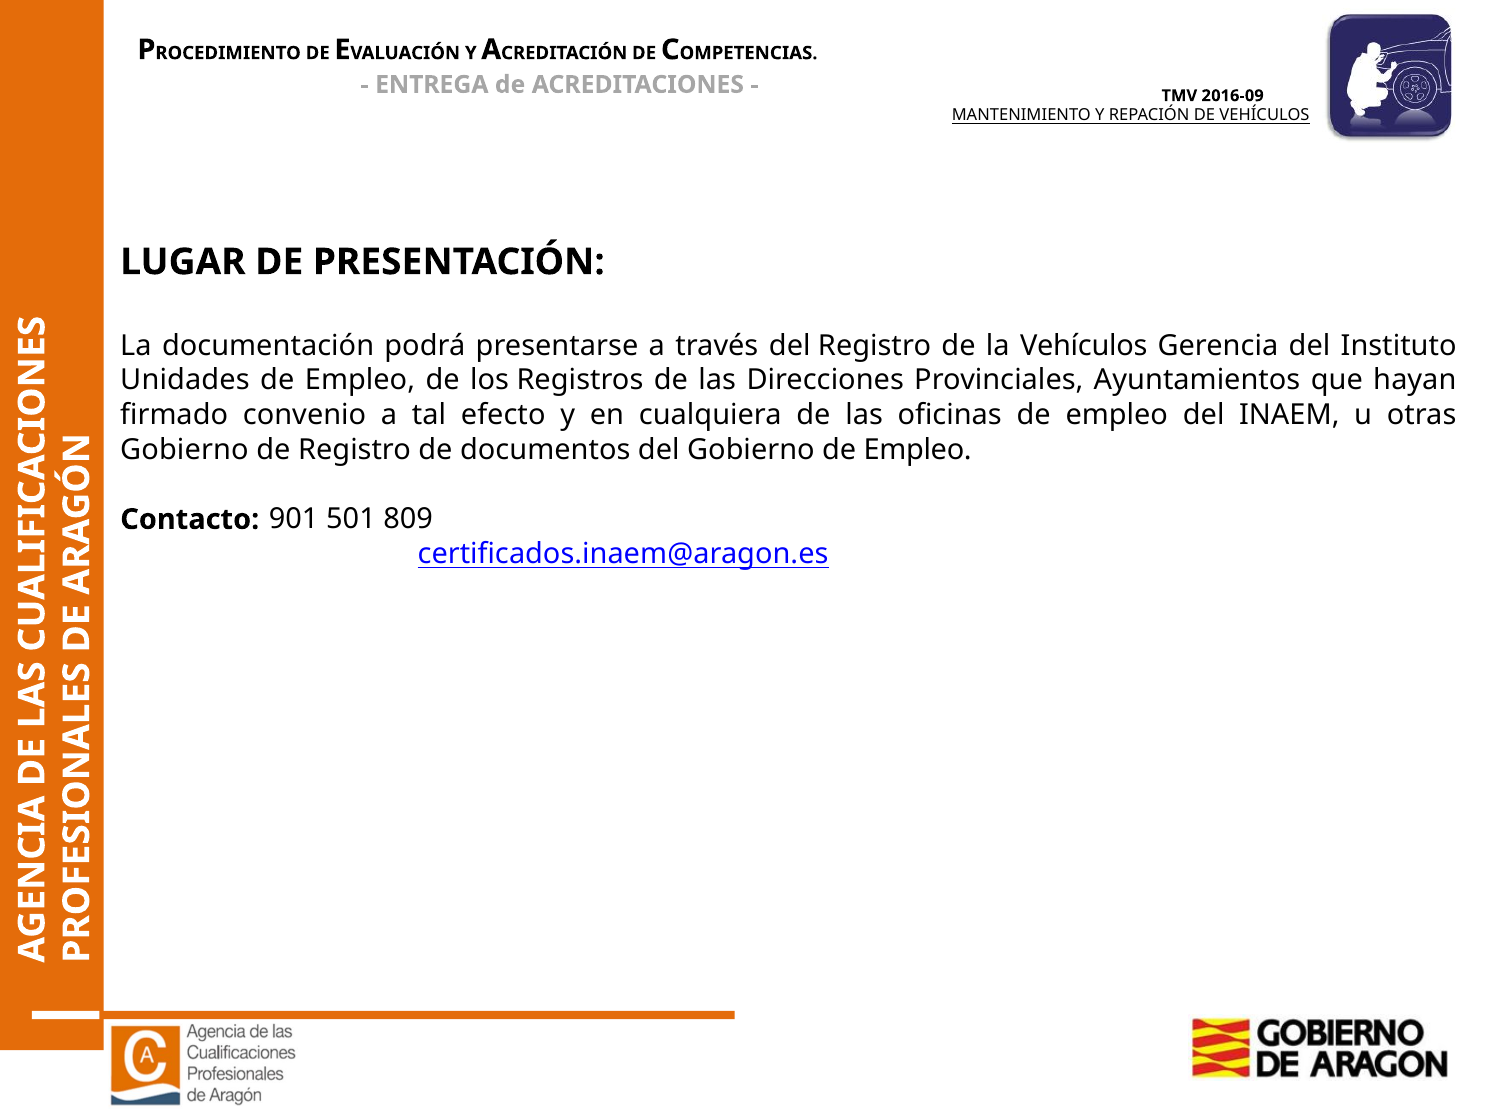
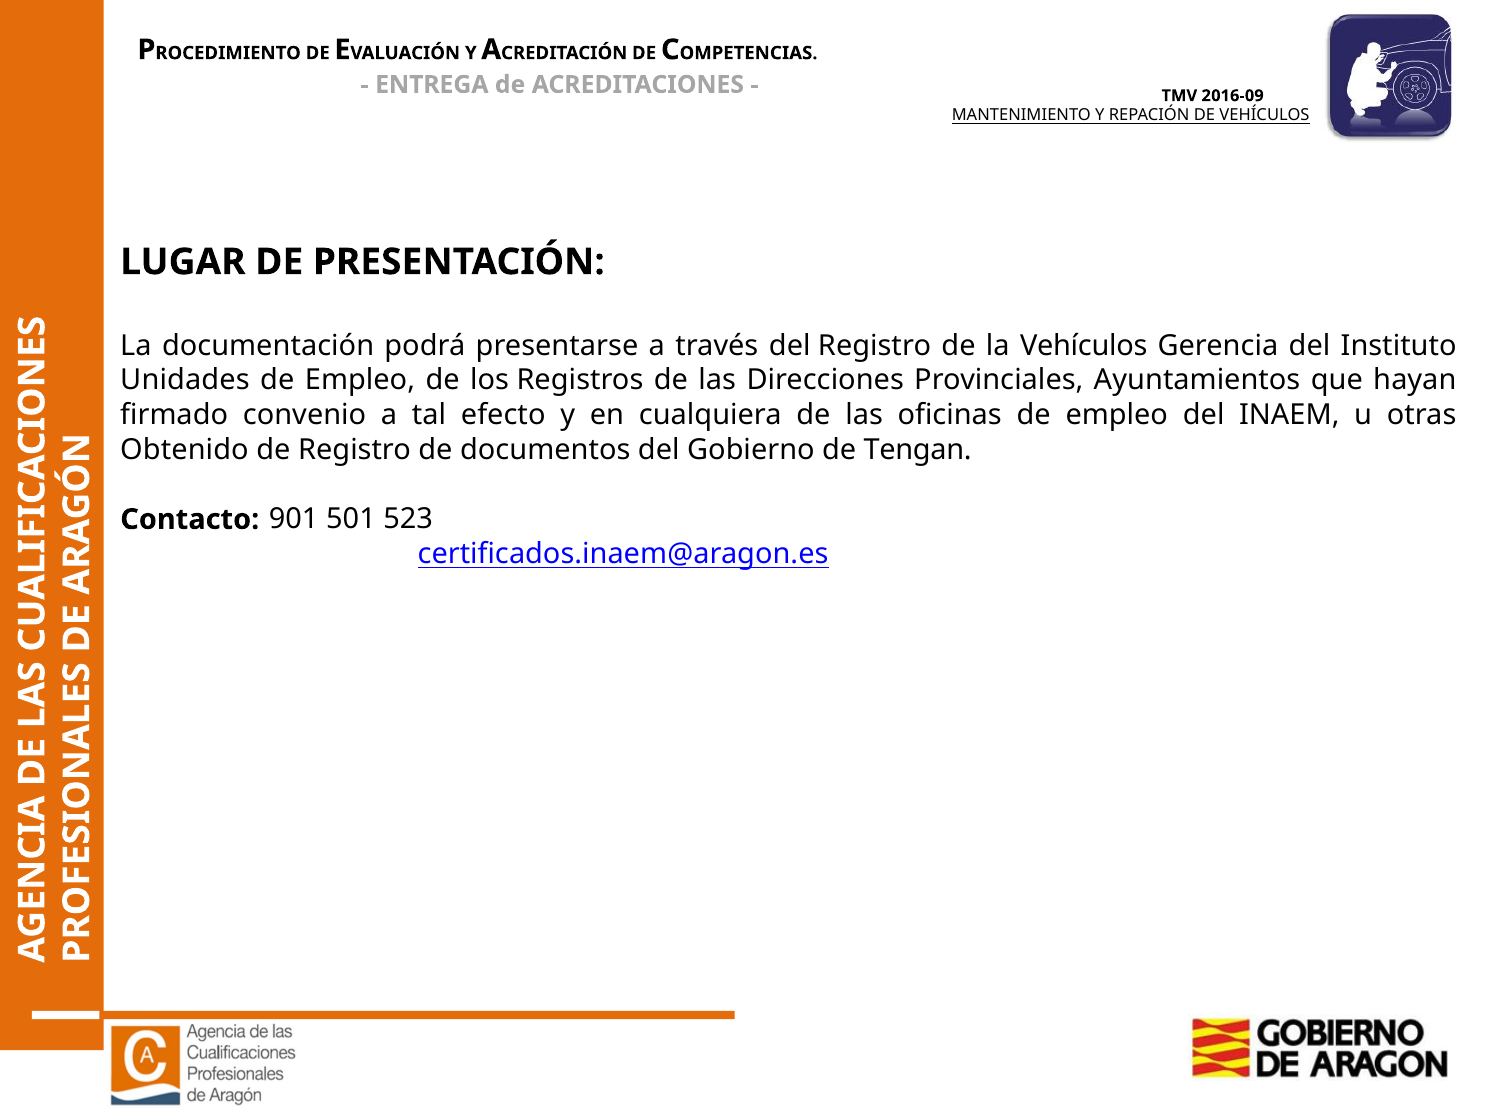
Gobierno: Gobierno -> Obtenido (184, 450)
Gobierno de Empleo: Empleo -> Tengan (918, 450)
809: 809 -> 523 (408, 519)
